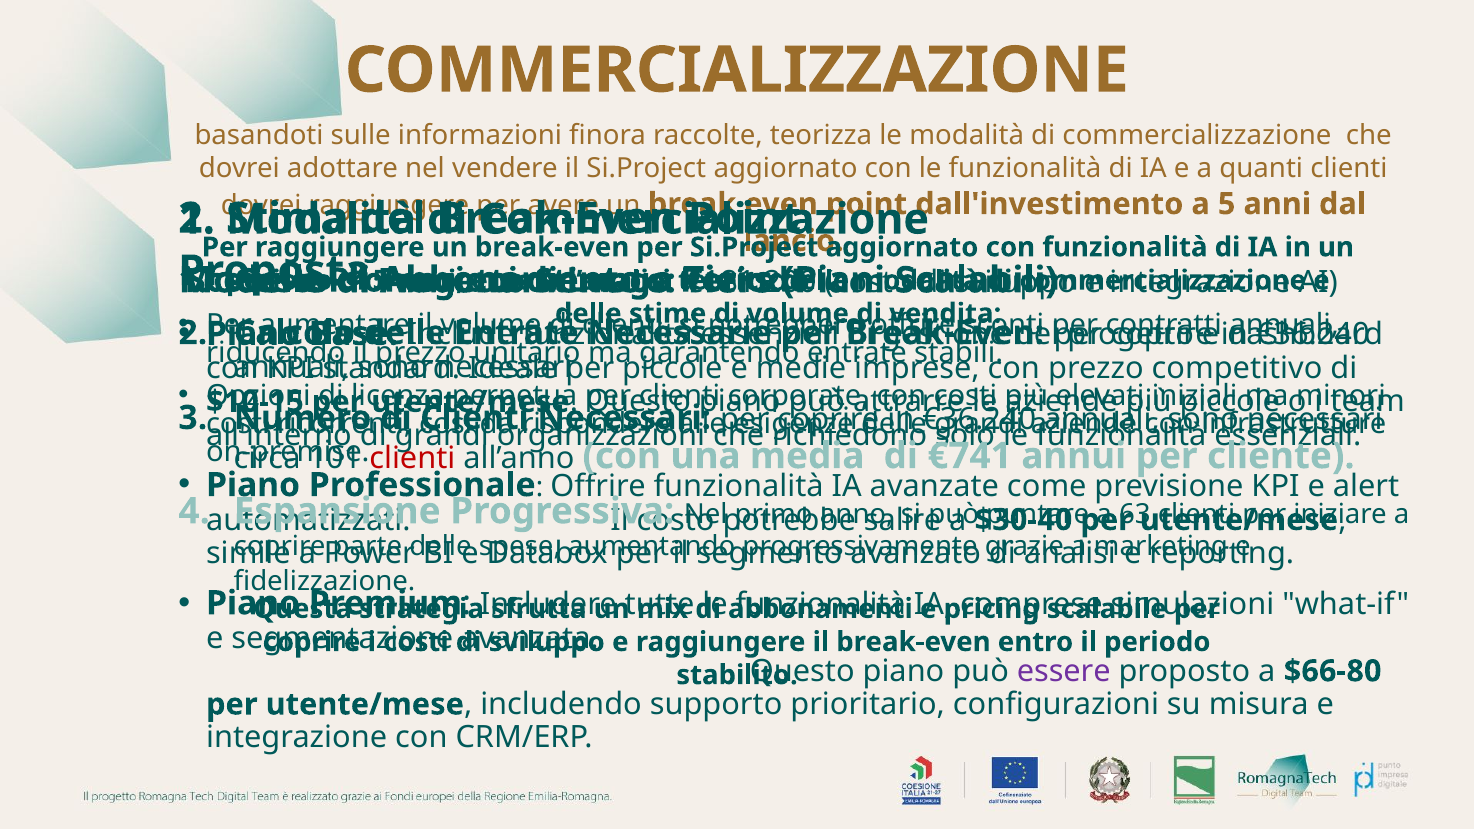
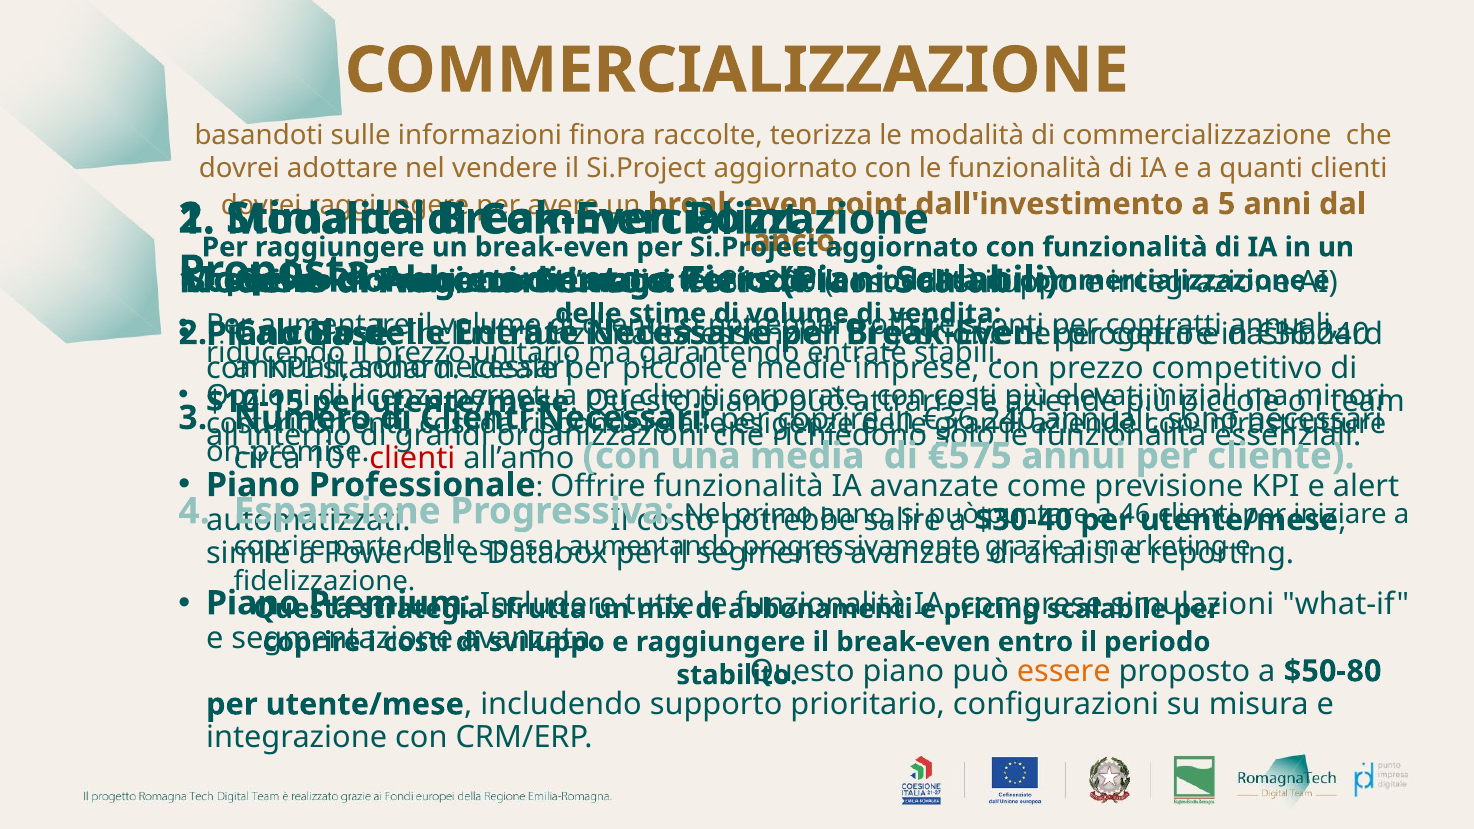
€741: €741 -> €575 (970, 456)
63: 63 -> 46 (1135, 514)
essere colour: purple -> orange (1064, 671)
$66-80: $66-80 -> $50-80 (1333, 671)
